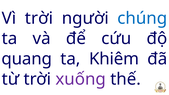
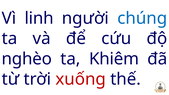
Vì trời: trời -> linh (39, 18)
quang: quang -> nghèo (27, 59)
xuống colour: purple -> red (81, 79)
